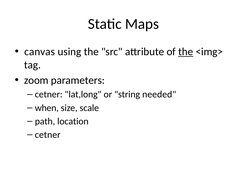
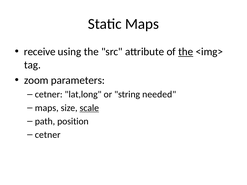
canvas: canvas -> receive (40, 52)
when: when -> maps (47, 108)
scale underline: none -> present (89, 108)
location: location -> position (73, 121)
